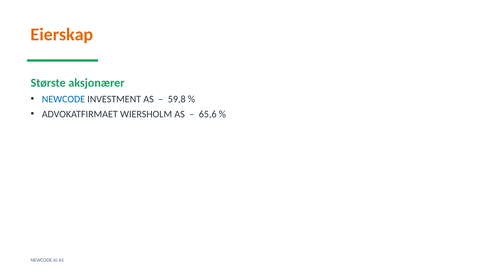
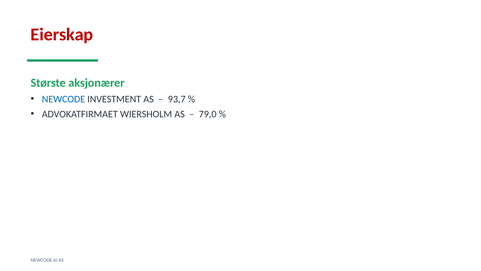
Eierskap colour: orange -> red (62, 34)
59,8: 59,8 -> 93,7 (177, 99)
65,6: 65,6 -> 79,0 (208, 114)
